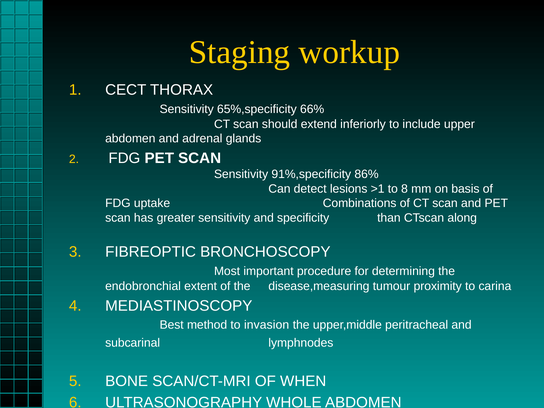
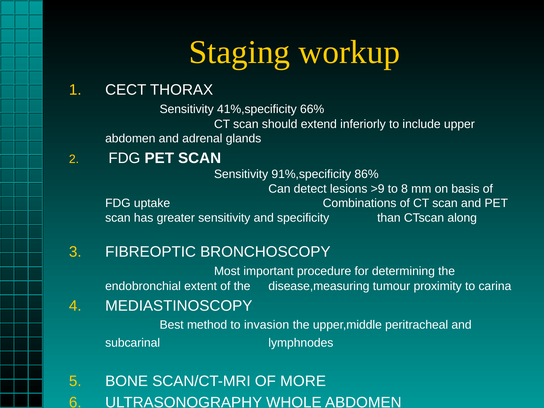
65%,specificity: 65%,specificity -> 41%,specificity (257, 109)
>1: >1 -> >9 (378, 189)
WHEN: WHEN -> MORE (303, 381)
